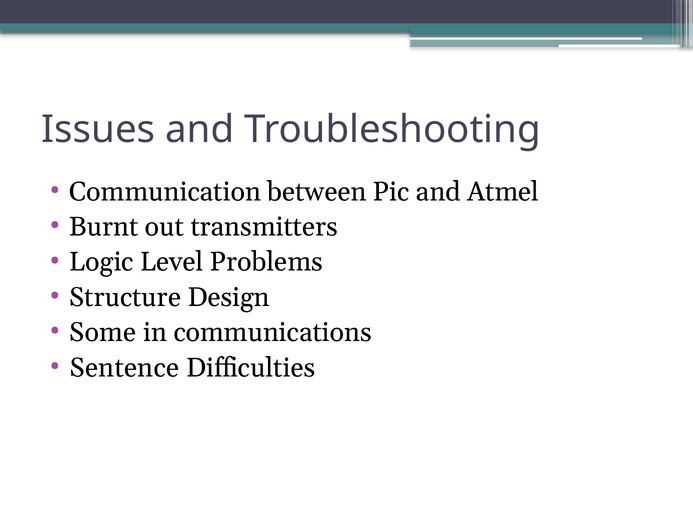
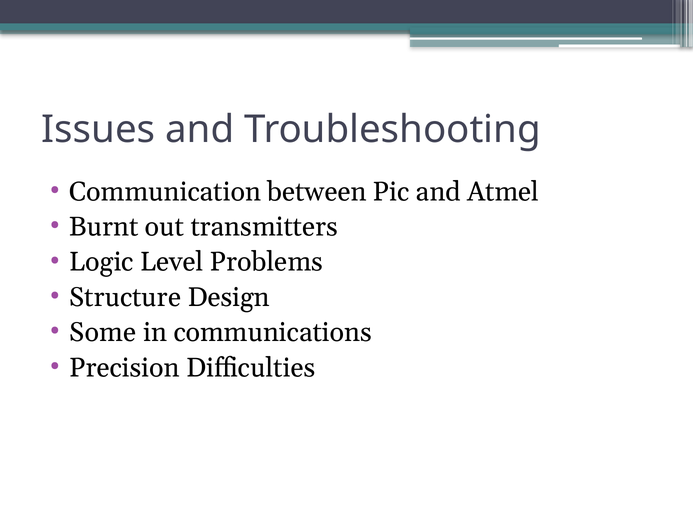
Sentence: Sentence -> Precision (125, 368)
